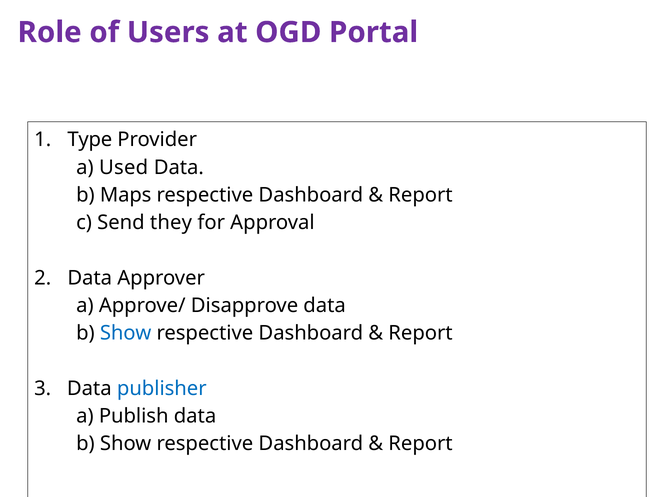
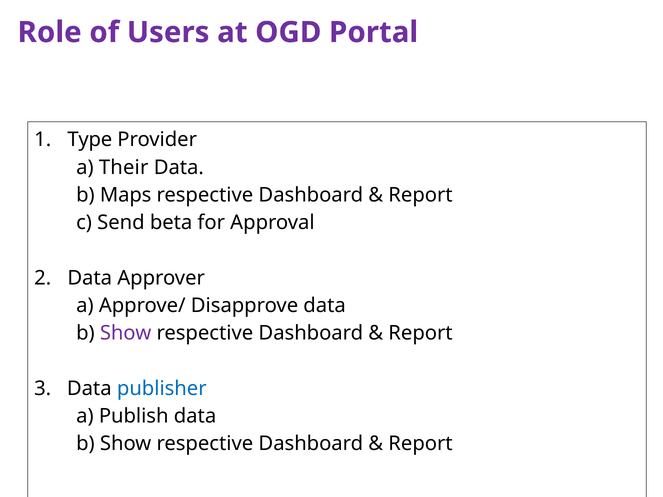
Used: Used -> Their (124, 167)
they: they -> beta (171, 223)
Show colour: blue -> purple (126, 333)
